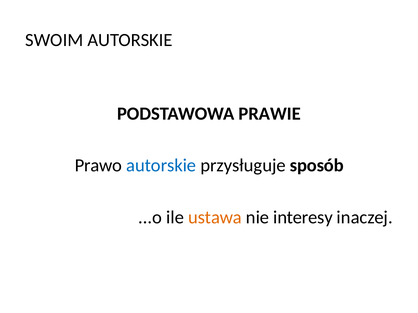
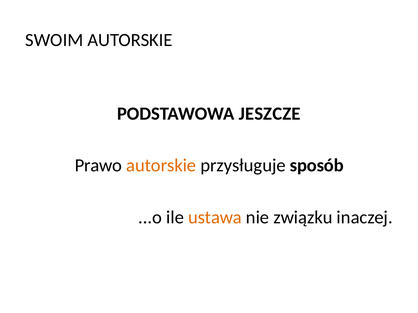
PRAWIE: PRAWIE -> JESZCZE (270, 114)
autorskie colour: blue -> orange (161, 166)
interesy: interesy -> związku (303, 218)
